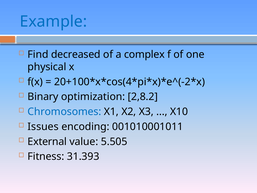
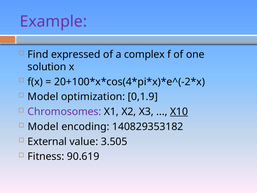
Example colour: blue -> purple (53, 21)
decreased: decreased -> expressed (76, 54)
physical: physical -> solution (47, 67)
Binary: Binary -> Model (43, 97)
2,8.2: 2,8.2 -> 0,1.9 (143, 97)
Chromosomes colour: blue -> purple (64, 112)
X10 underline: none -> present (179, 112)
Issues: Issues -> Model (43, 127)
001010001011: 001010001011 -> 140829353182 (148, 127)
5.505: 5.505 -> 3.505 (114, 141)
31.393: 31.393 -> 90.619 (83, 156)
